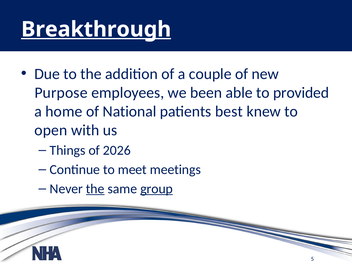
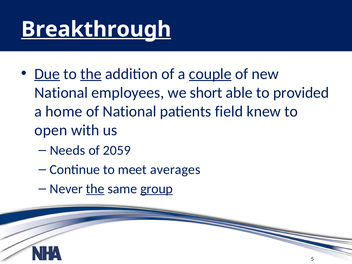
Due underline: none -> present (47, 74)
the underline: none -> present (91, 74)
couple underline: none -> present (210, 74)
Purpose: Purpose -> National (61, 93)
been: been -> short (206, 93)
best: best -> field (229, 111)
Things: Things -> Needs (68, 150)
2026: 2026 -> 2059 (117, 150)
meetings: meetings -> averages (175, 170)
